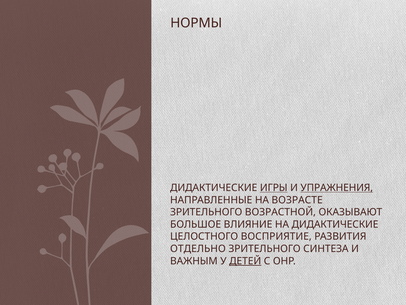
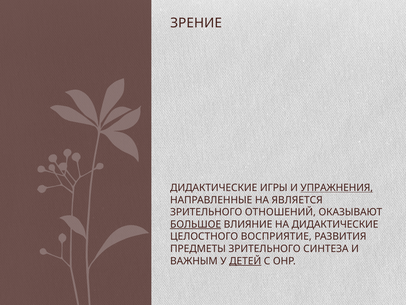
НОРМЫ: НОРМЫ -> ЗРЕНИЕ (196, 23)
ИГРЫ underline: present -> none (274, 187)
ВОЗРАСТЕ: ВОЗРАСТЕ -> ЯВЛЯЕТСЯ (297, 200)
ВОЗРАСТНОЙ: ВОЗРАСТНОЙ -> ОТНОШЕНИЙ (280, 212)
БОЛЬШОЕ underline: none -> present (196, 224)
ОТДЕЛЬНО: ОТДЕЛЬНО -> ПРЕДМЕТЫ (198, 248)
